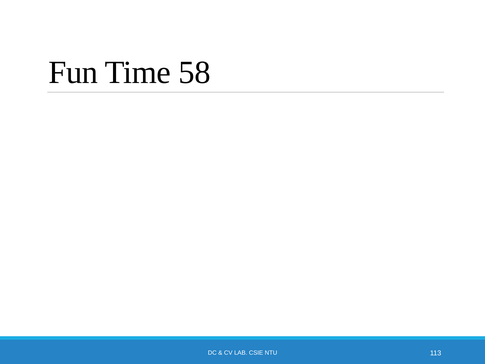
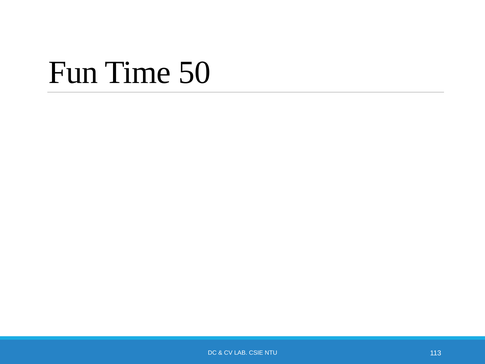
58: 58 -> 50 (194, 72)
